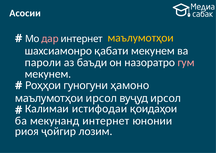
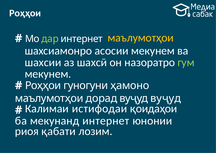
Асосии: Асосии -> Роҳҳои (25, 13)
дар colour: pink -> light green (50, 39)
қабати: қабати -> асосии (112, 51)
пароли: пароли -> шахсии (43, 62)
баъди: баъди -> шахсӣ (92, 62)
гум colour: pink -> light green (186, 62)
маълумотҳои ирсол: ирсол -> дорад (101, 98)
вуҷуд ирсол: ирсол -> вуҷуд (166, 98)
ҷойгир: ҷойгир -> қабати (59, 131)
